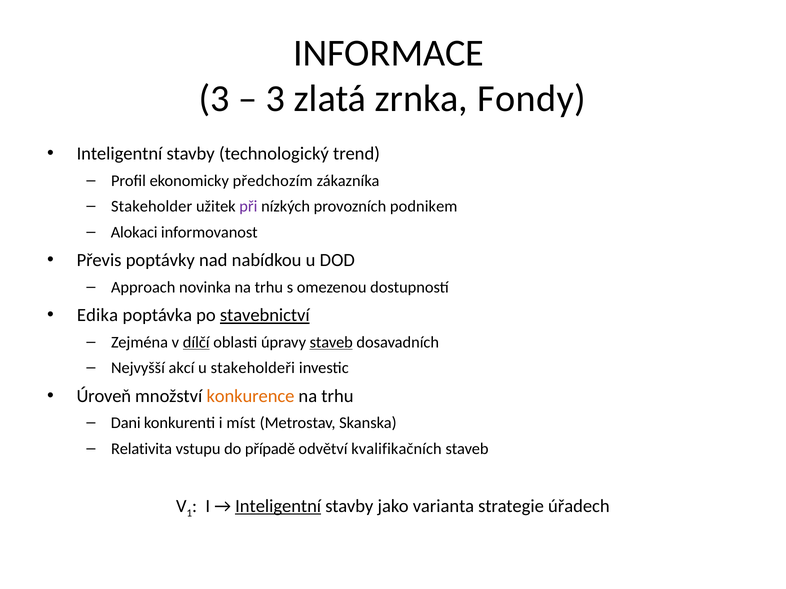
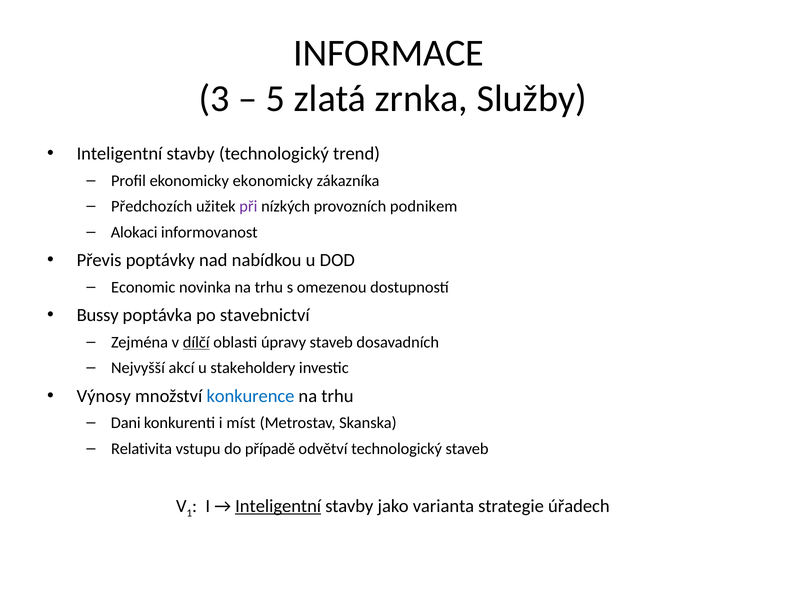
3: 3 -> 5 (275, 99)
Fondy: Fondy -> Služby (532, 99)
ekonomicky předchozím: předchozím -> ekonomicky (273, 181)
Stakeholder: Stakeholder -> Předchozích (152, 207)
Approach: Approach -> Economic (143, 287)
Edika: Edika -> Bussy (98, 316)
stavebnictví underline: present -> none (265, 316)
staveb underline: present -> none (331, 343)
stakeholdeři: stakeholdeři -> stakeholdery (253, 368)
Úroveň: Úroveň -> Výnosy (104, 396)
konkurence colour: orange -> blue (250, 396)
odvětví kvalifikačních: kvalifikačních -> technologický (397, 449)
